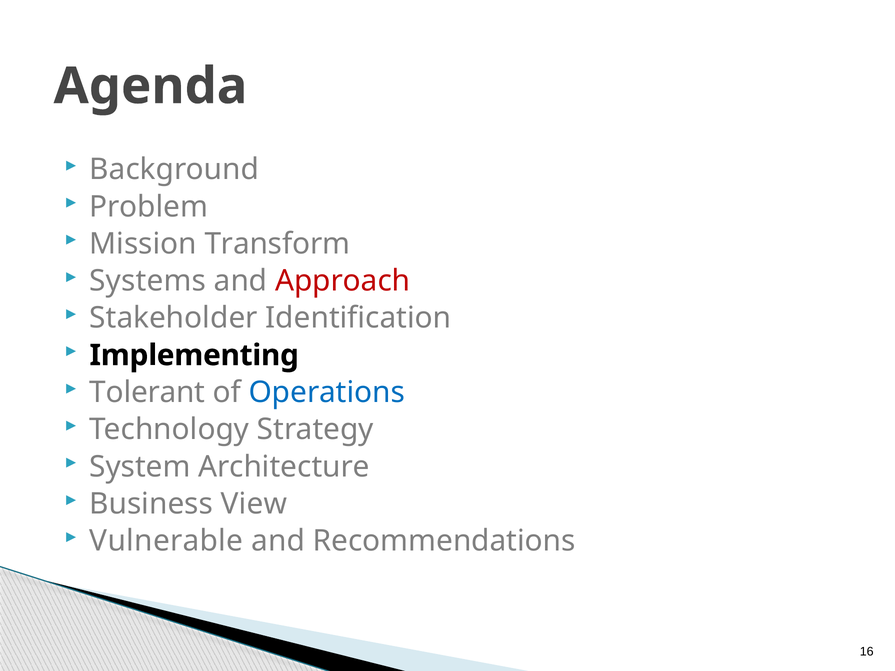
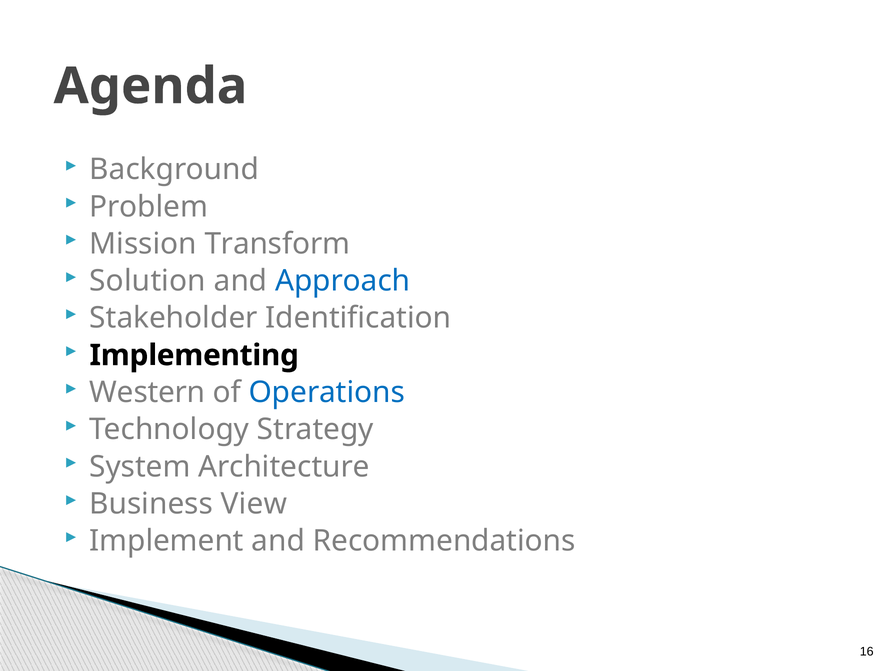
Systems: Systems -> Solution (148, 281)
Approach colour: red -> blue (343, 281)
Tolerant: Tolerant -> Western (147, 393)
Vulnerable: Vulnerable -> Implement (167, 541)
